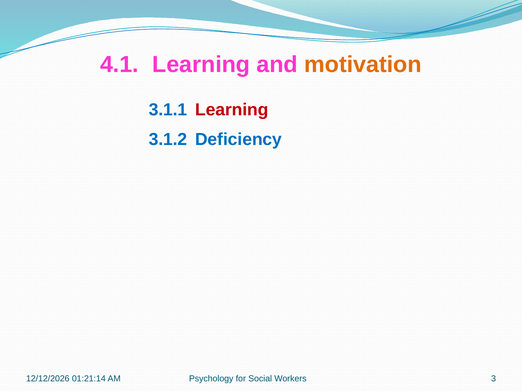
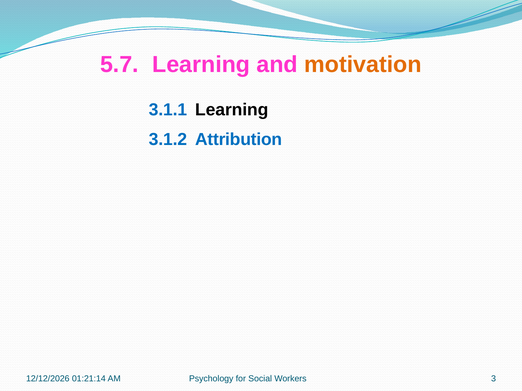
4.1: 4.1 -> 5.7 (119, 65)
Learning colour: red -> black (232, 110)
Deficiency: Deficiency -> Attribution (239, 140)
